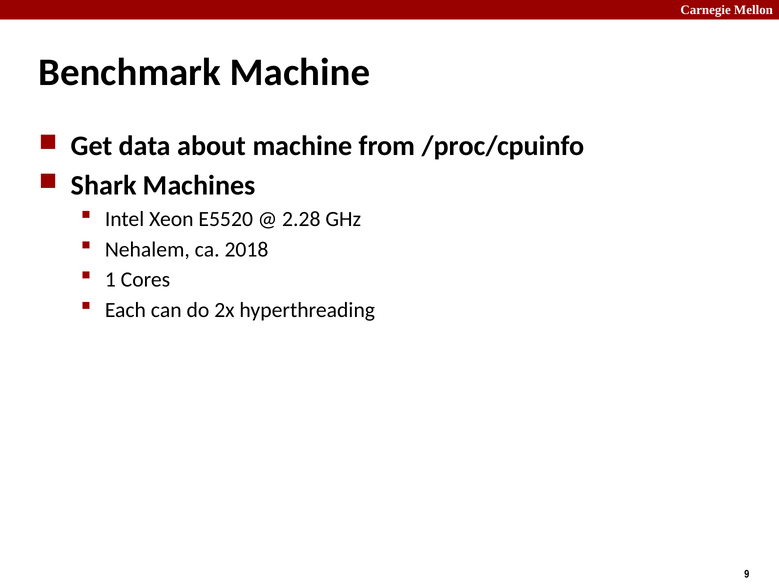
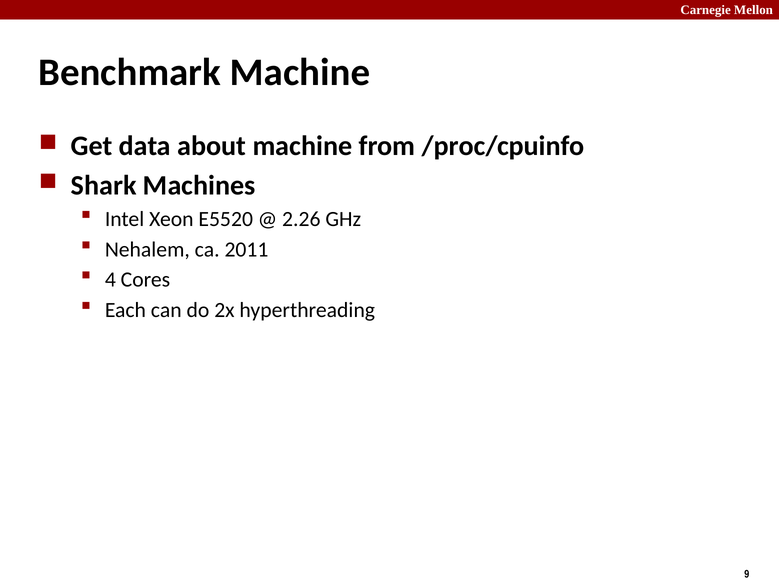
2.28: 2.28 -> 2.26 (301, 219)
2018: 2018 -> 2011 (246, 249)
1: 1 -> 4 (110, 280)
